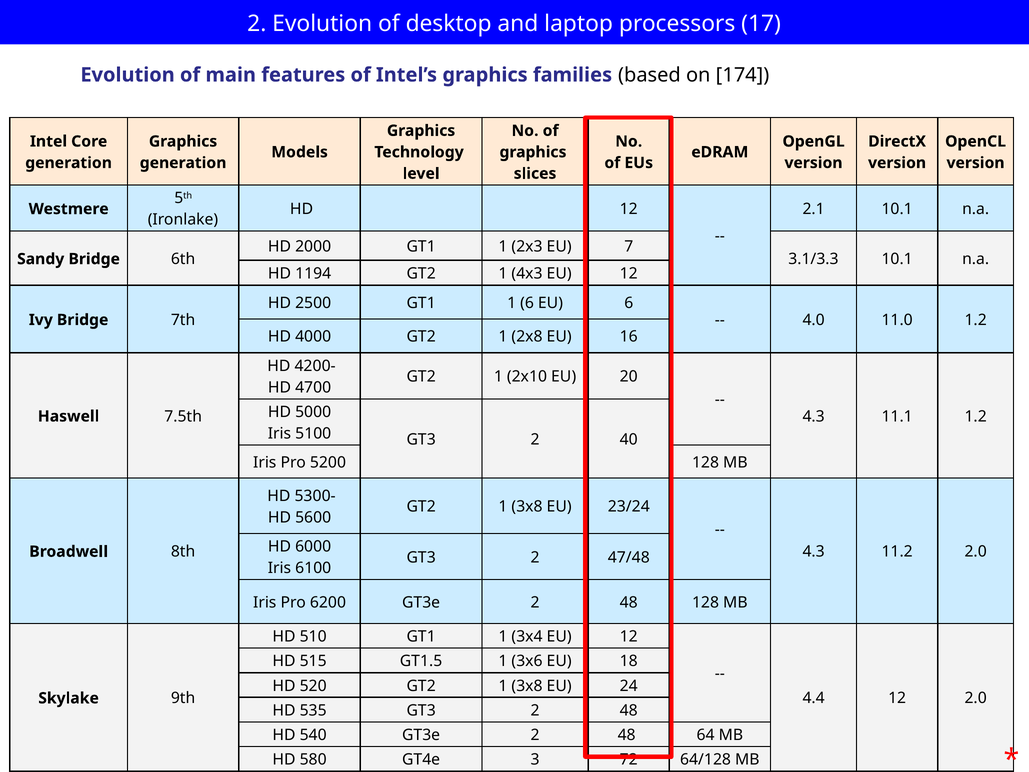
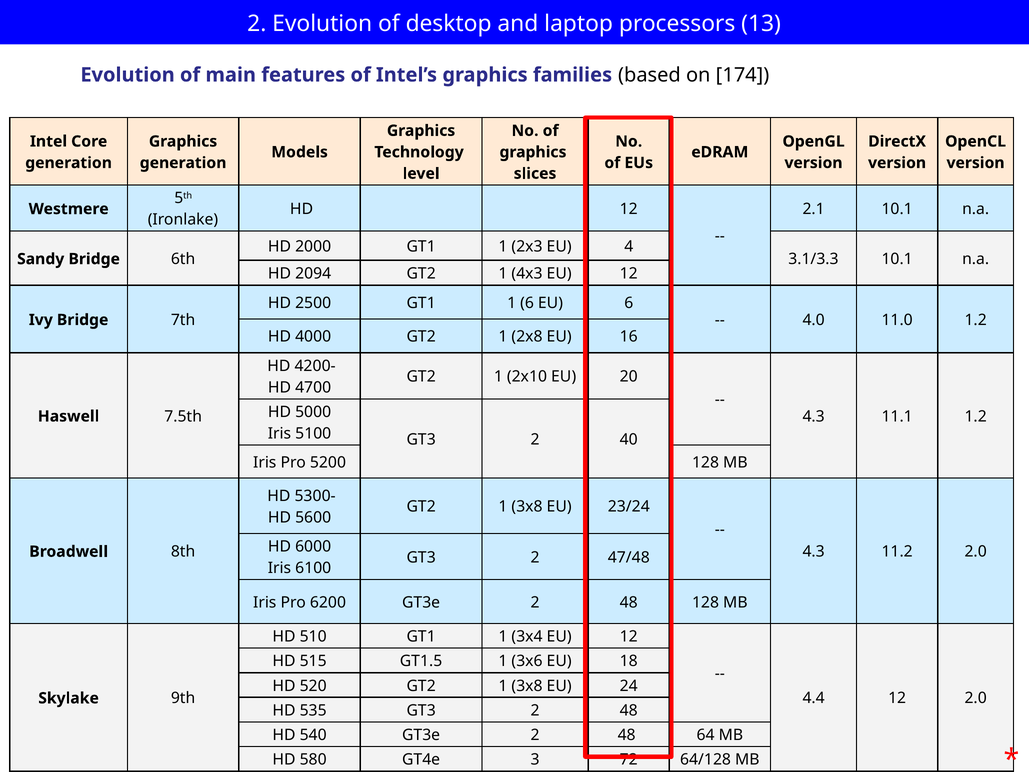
17: 17 -> 13 (761, 24)
7: 7 -> 4 (629, 247)
1194: 1194 -> 2094 (313, 274)
